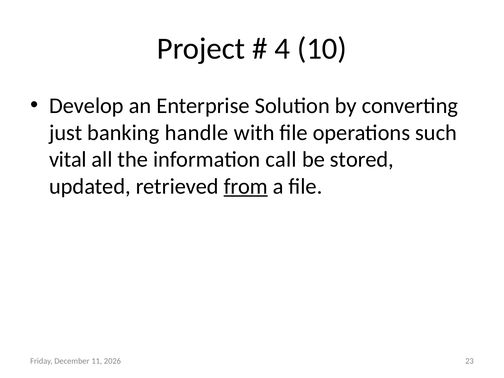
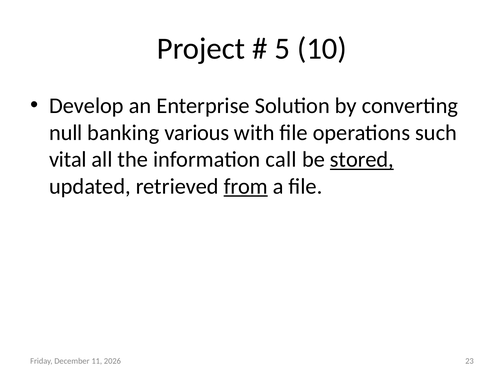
4: 4 -> 5 (282, 49)
just: just -> null (66, 133)
handle: handle -> various (197, 133)
stored underline: none -> present (362, 160)
